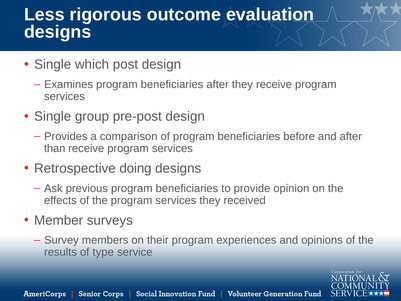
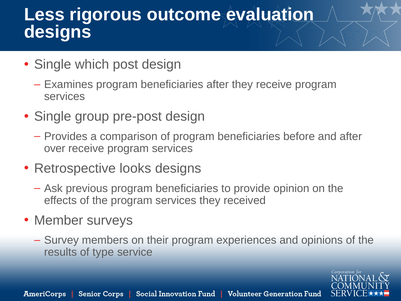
than: than -> over (55, 148)
doing: doing -> looks (135, 168)
